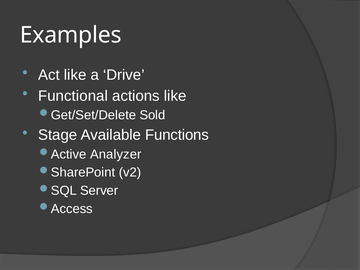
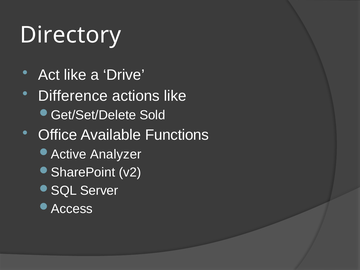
Examples: Examples -> Directory (70, 35)
Functional: Functional -> Difference (73, 96)
Stage: Stage -> Office (58, 135)
